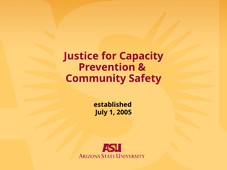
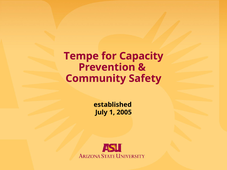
Justice: Justice -> Tempe (81, 56)
